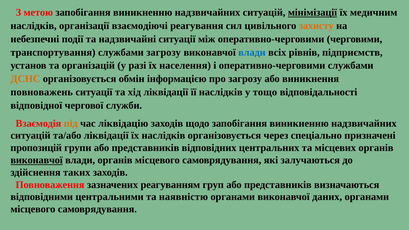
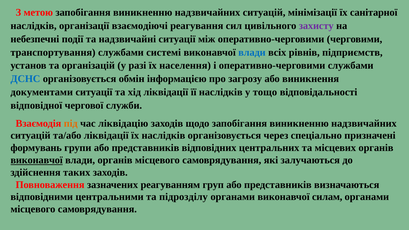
мінімізації underline: present -> none (312, 13)
медичним: медичним -> санітарної (374, 13)
захисту colour: orange -> purple (316, 26)
службами загрозу: загрозу -> системі (164, 52)
ДСНС colour: orange -> blue (25, 79)
повноважень: повноважень -> документами (42, 92)
пропозицій: пропозицій -> формувань (36, 148)
наявністю: наявністю -> підрозділу (183, 197)
даних: даних -> силам (327, 197)
